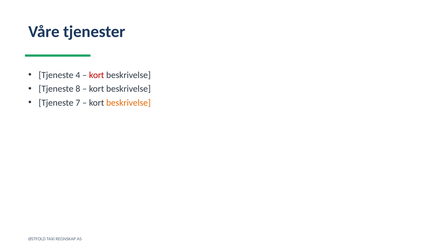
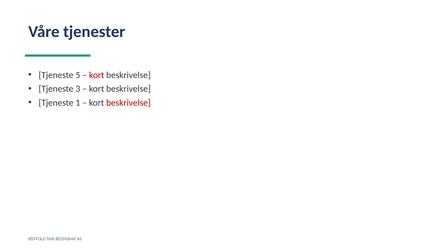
4: 4 -> 5 (78, 75)
8: 8 -> 3 (78, 89)
7: 7 -> 1 (78, 103)
beskrivelse colour: orange -> red (128, 103)
